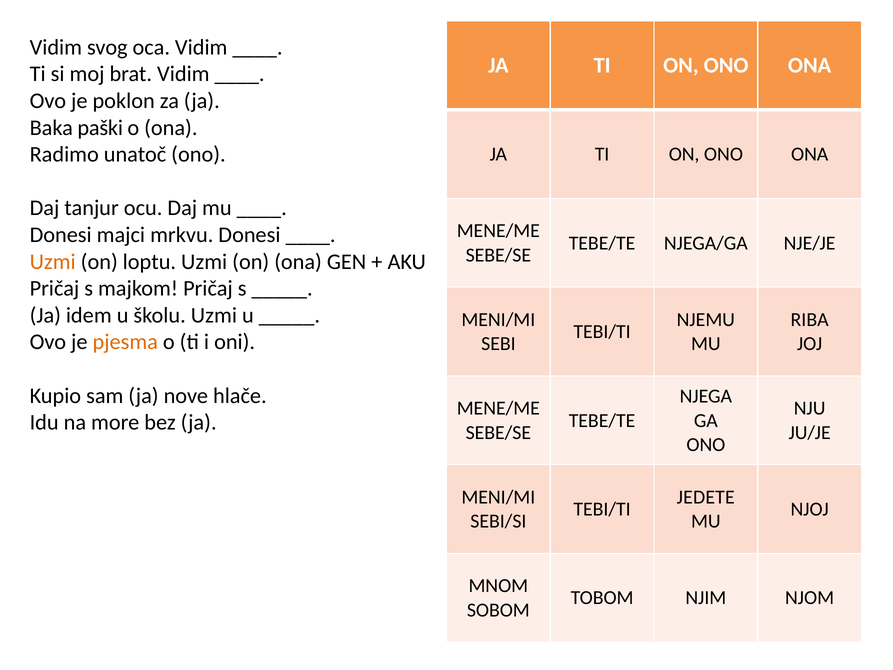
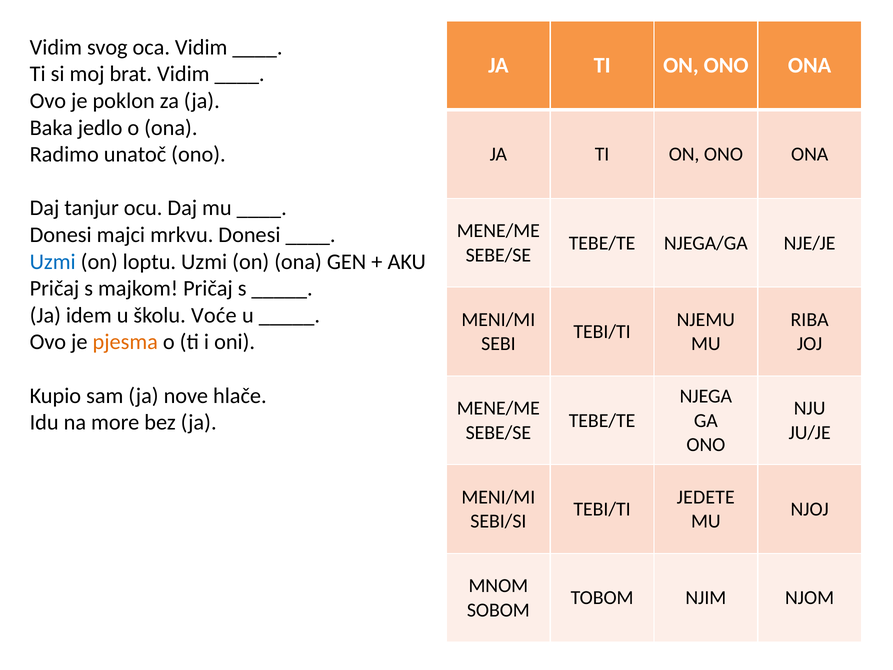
paški: paški -> jedlo (100, 128)
Uzmi colour: orange -> blue (53, 262)
školu Uzmi: Uzmi -> Voće (214, 315)
